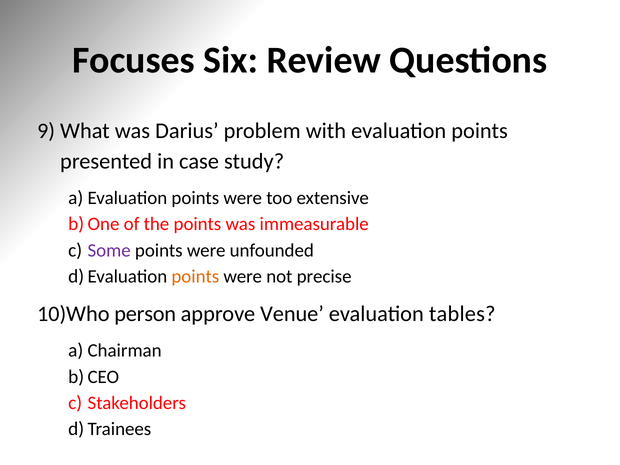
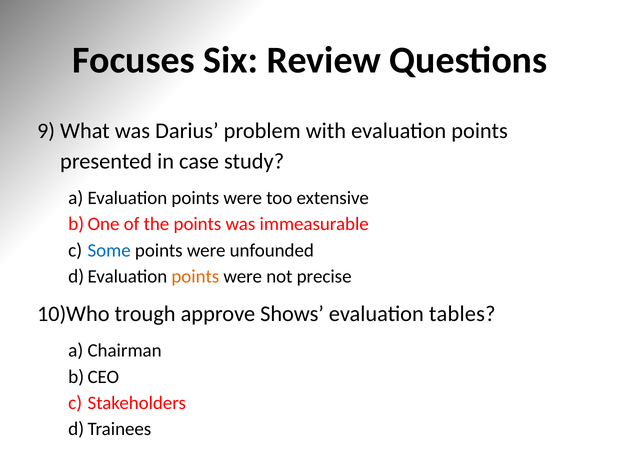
Some colour: purple -> blue (109, 250)
person: person -> trough (145, 314)
Venue: Venue -> Shows (292, 314)
